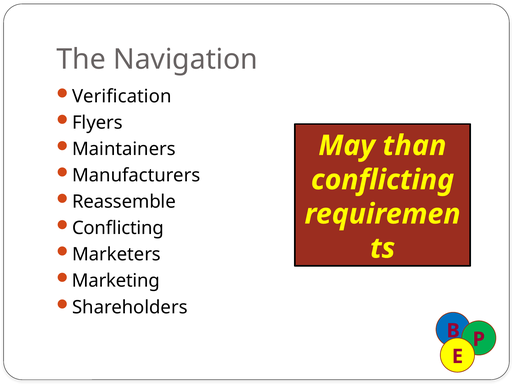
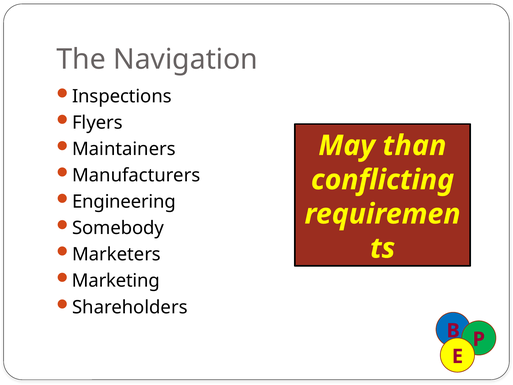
Verification: Verification -> Inspections (122, 96)
Reassemble: Reassemble -> Engineering (124, 202)
Conflicting: Conflicting -> Somebody (118, 228)
